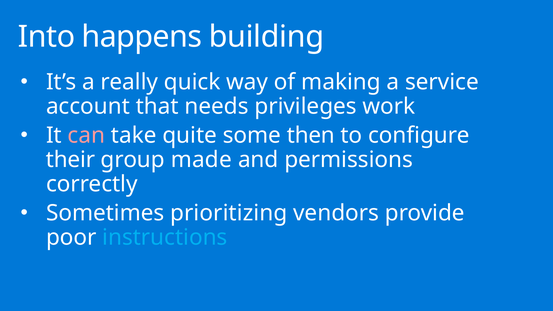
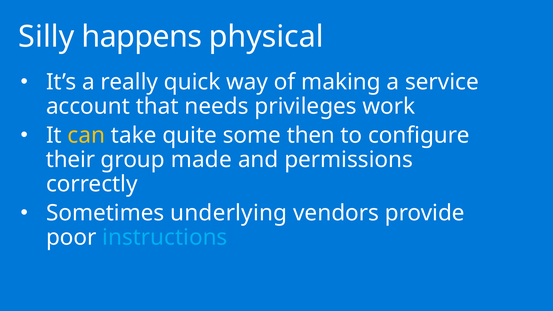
Into: Into -> Silly (46, 37)
building: building -> physical (266, 37)
can colour: pink -> yellow (86, 135)
prioritizing: prioritizing -> underlying (229, 213)
